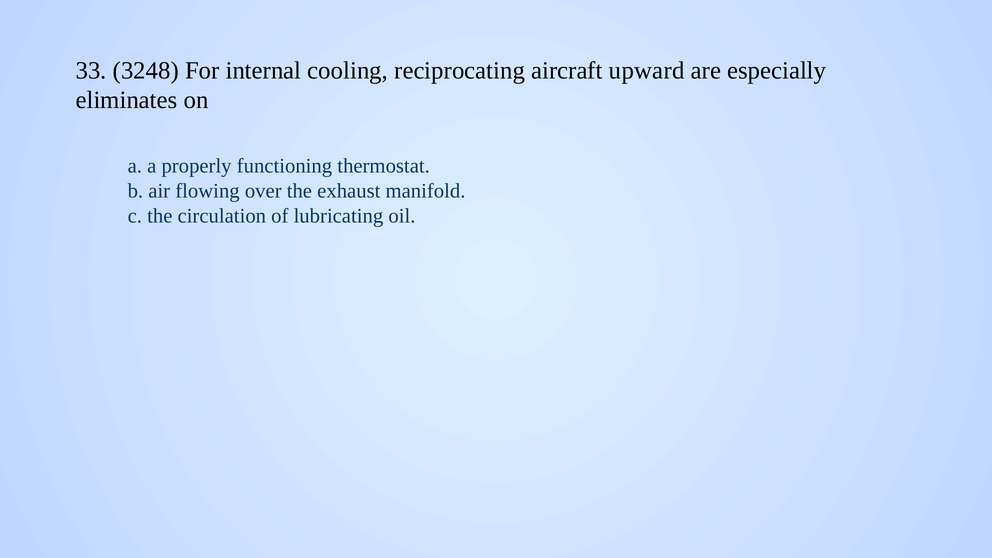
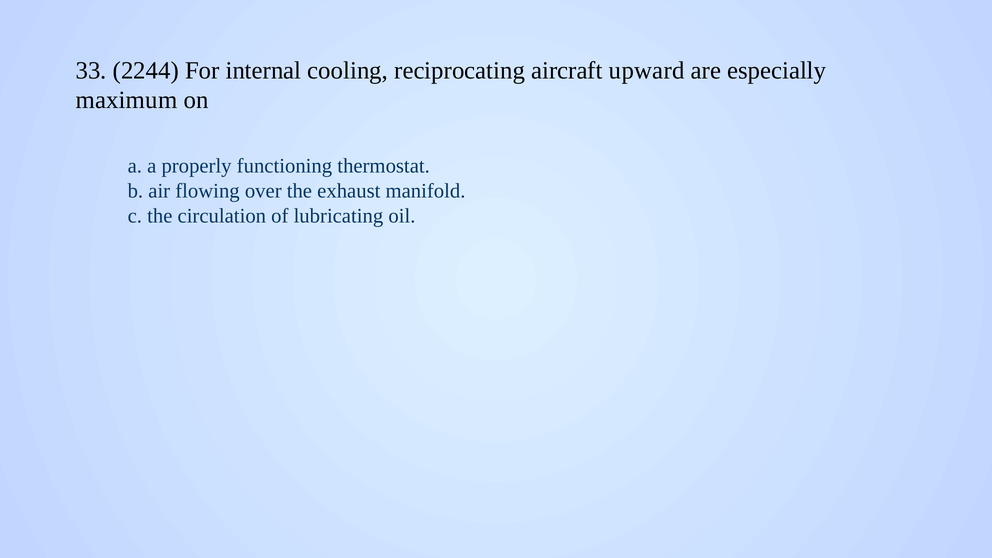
3248: 3248 -> 2244 (146, 70)
eliminates: eliminates -> maximum (126, 100)
